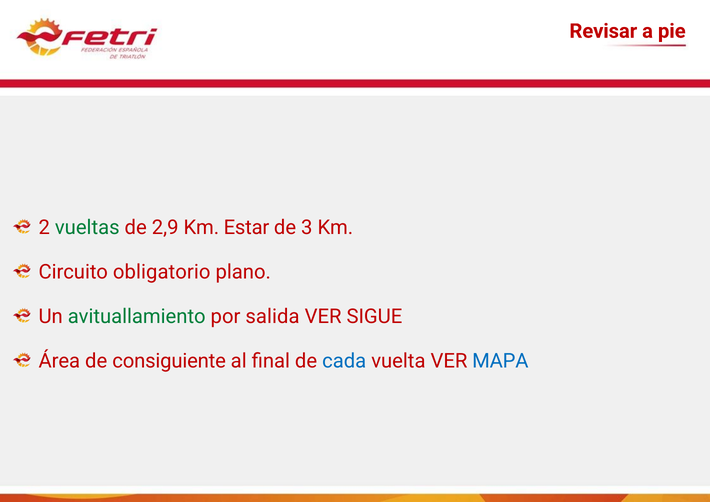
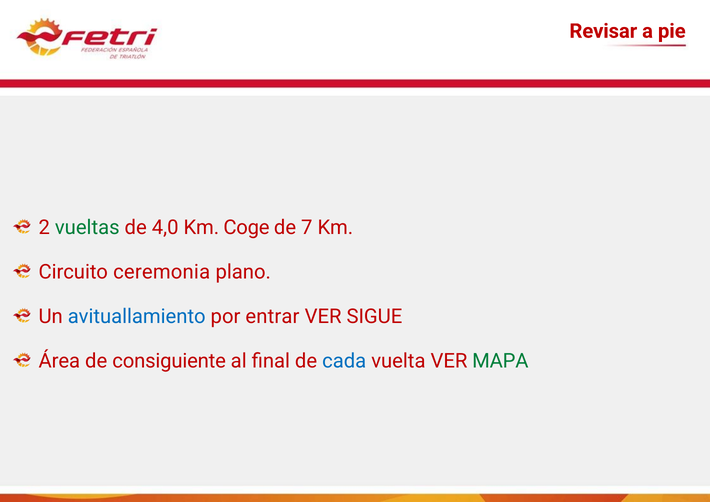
2,9: 2,9 -> 4,0 (165, 228)
Estar: Estar -> Coge (246, 228)
3: 3 -> 7 (307, 228)
obligatorio: obligatorio -> ceremonia (162, 272)
avituallamiento colour: green -> blue (137, 317)
salida: salida -> entrar (272, 317)
MAPA colour: blue -> green (500, 361)
